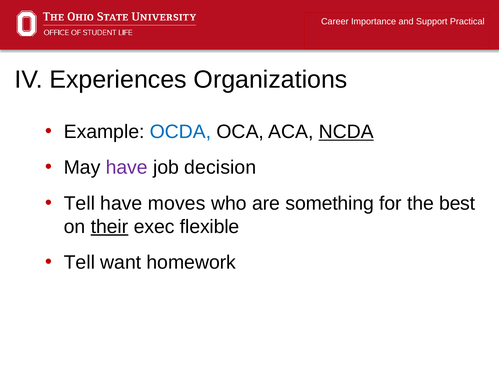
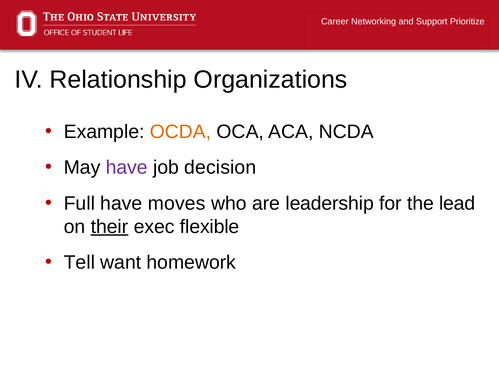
Importance: Importance -> Networking (374, 22)
Practical: Practical -> Prioritize (467, 22)
Experiences: Experiences -> Relationship (118, 80)
OCDA colour: blue -> orange (181, 132)
NCDA underline: present -> none (346, 132)
Tell: Tell -> Full (79, 203)
something: something -> leadership (330, 203)
best: best -> lead (457, 203)
